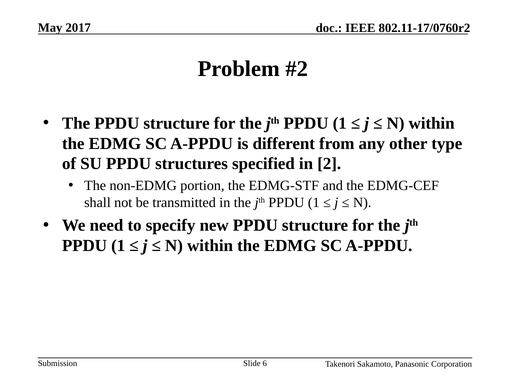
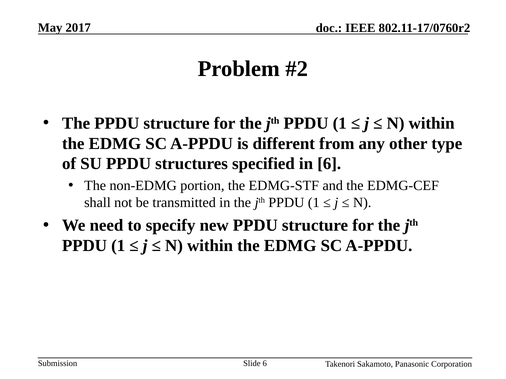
in 2: 2 -> 6 (329, 164)
